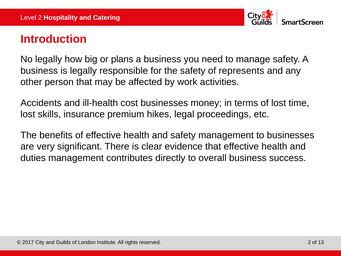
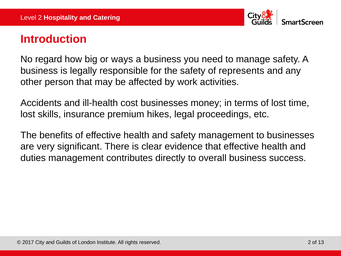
No legally: legally -> regard (49, 59)
plans: plans -> ways (122, 59)
